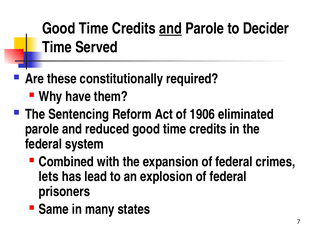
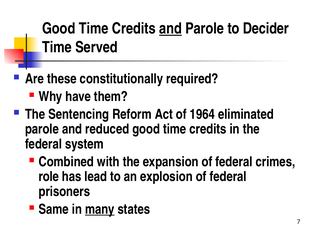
1906: 1906 -> 1964 (202, 114)
lets: lets -> role (49, 176)
many underline: none -> present (100, 209)
